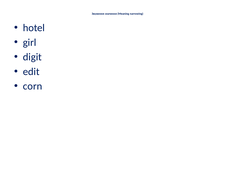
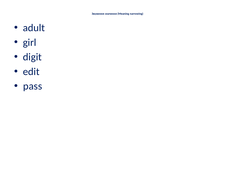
hotel: hotel -> adult (34, 28)
corn: corn -> pass (33, 86)
